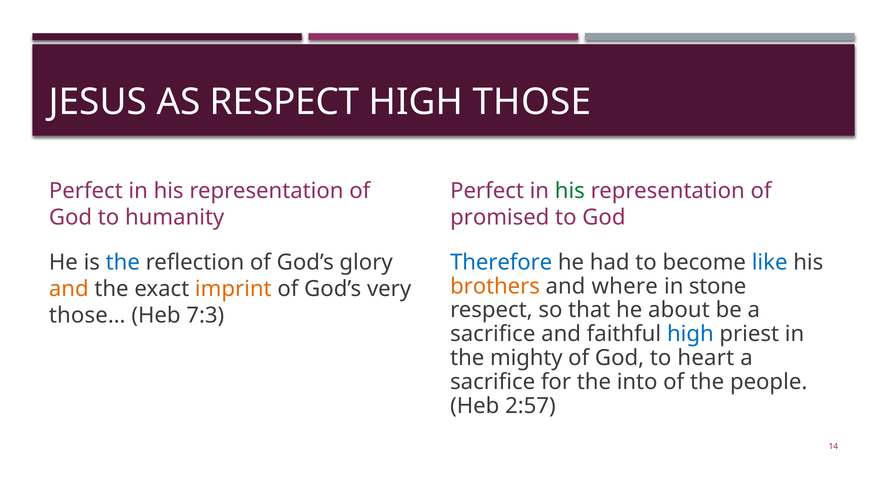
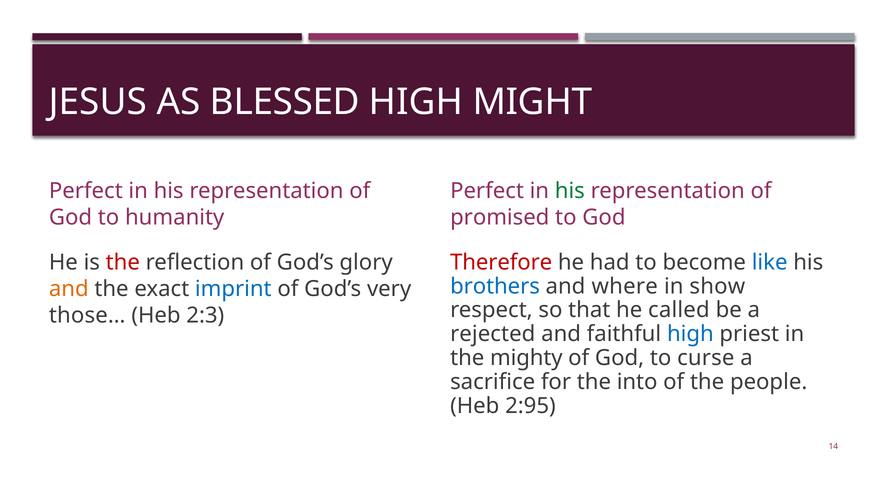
AS RESPECT: RESPECT -> BLESSED (285, 102)
THOSE: THOSE -> MIGHT (532, 102)
the colour: blue -> red (123, 262)
Therefore colour: blue -> red (501, 262)
brothers colour: orange -> blue (495, 286)
stone: stone -> show (717, 286)
imprint colour: orange -> blue (233, 289)
about: about -> called (679, 310)
7:3: 7:3 -> 2:3 (205, 315)
sacrifice: sacrifice -> rejected (493, 334)
heart: heart -> curse (706, 358)
2:57: 2:57 -> 2:95 (530, 406)
